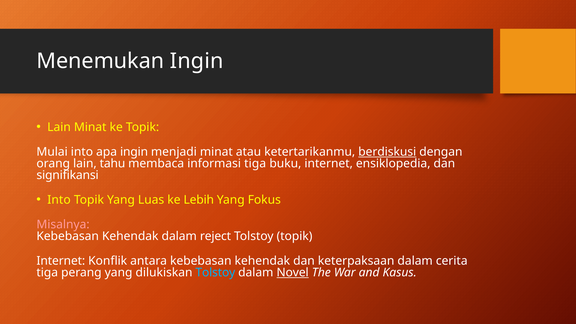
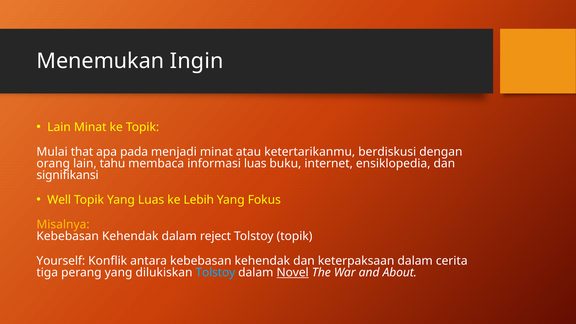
Mulai into: into -> that (82, 152)
apa ingin: ingin -> pada (134, 152)
berdiskusi underline: present -> none (387, 152)
informasi tiga: tiga -> luas (255, 164)
Into: Into -> Well (59, 200)
Misalnya colour: pink -> yellow (63, 225)
Internet: Internet -> Yourself (61, 261)
Kasus: Kasus -> About (400, 272)
